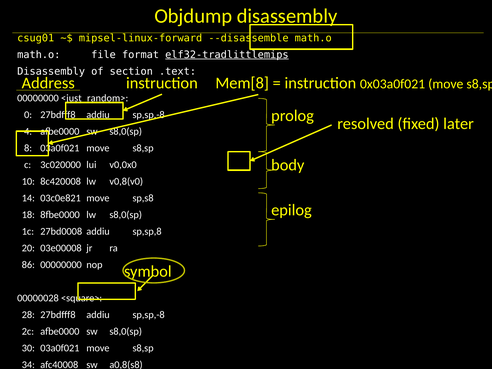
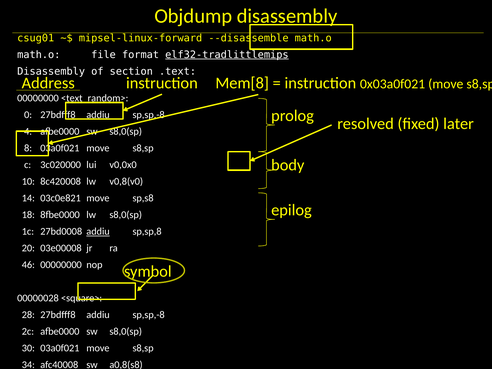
<just_random>: <just_random> -> <text_random> (95, 98)
addiu underline: none -> present (98, 231)
86: 86 -> 46 (28, 265)
